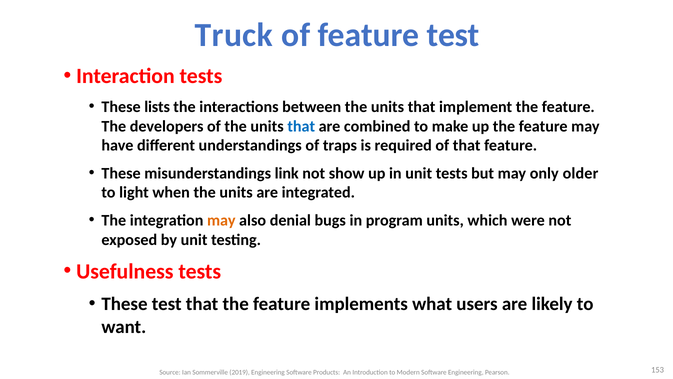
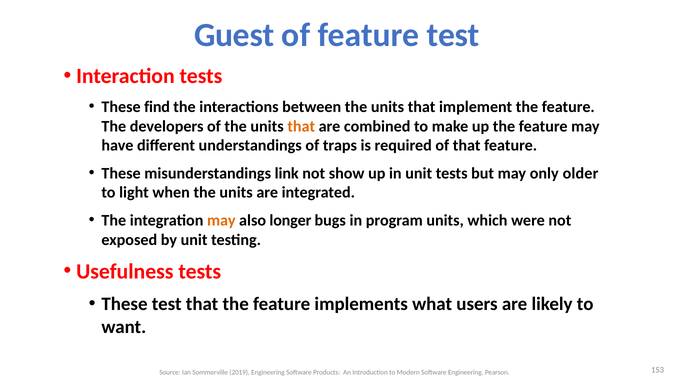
Truck: Truck -> Guest (234, 35)
lists: lists -> find (157, 107)
that colour: blue -> orange (301, 126)
denial: denial -> longer (290, 220)
